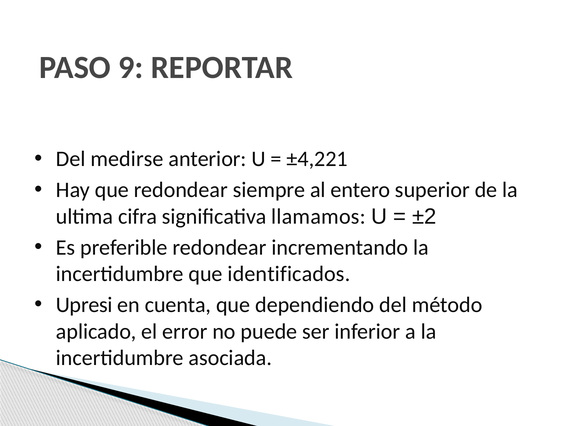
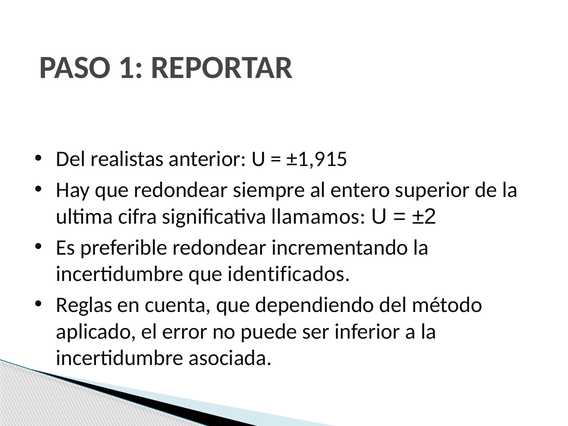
9: 9 -> 1 (131, 68)
medirse: medirse -> realistas (127, 159)
±4,221: ±4,221 -> ±1,915 (317, 159)
Upresi: Upresi -> Reglas (84, 305)
